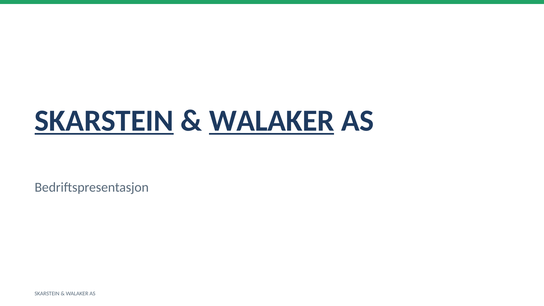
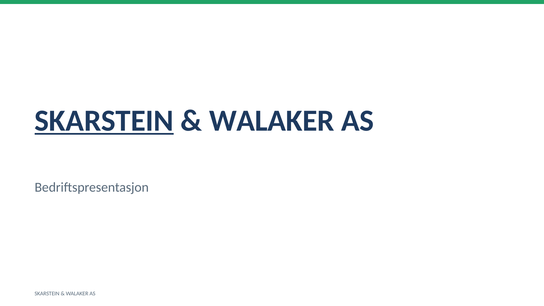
WALAKER underline: present -> none (272, 121)
